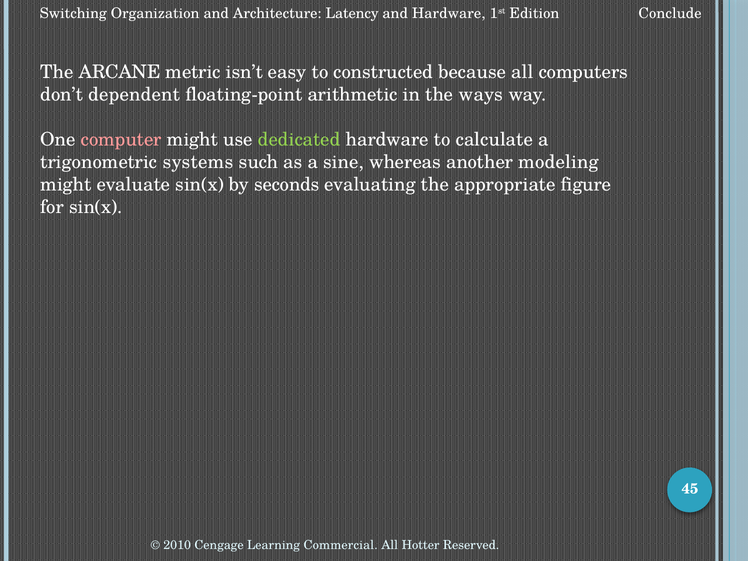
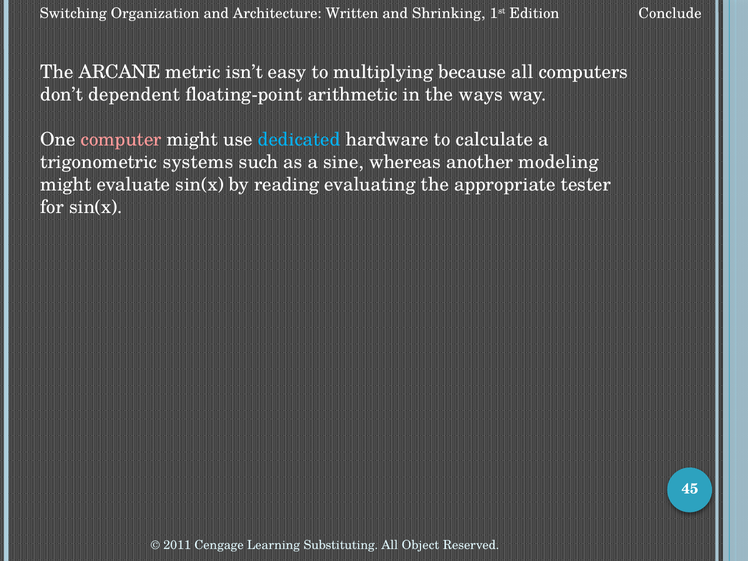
Latency: Latency -> Written (352, 13)
and Hardware: Hardware -> Shrinking (449, 13)
constructed: constructed -> multiplying (383, 72)
dedicated colour: light green -> light blue (299, 140)
seconds: seconds -> reading (287, 184)
figure: figure -> tester (586, 184)
2010: 2010 -> 2011 (177, 545)
Commercial: Commercial -> Substituting (341, 545)
Hotter: Hotter -> Object (421, 545)
